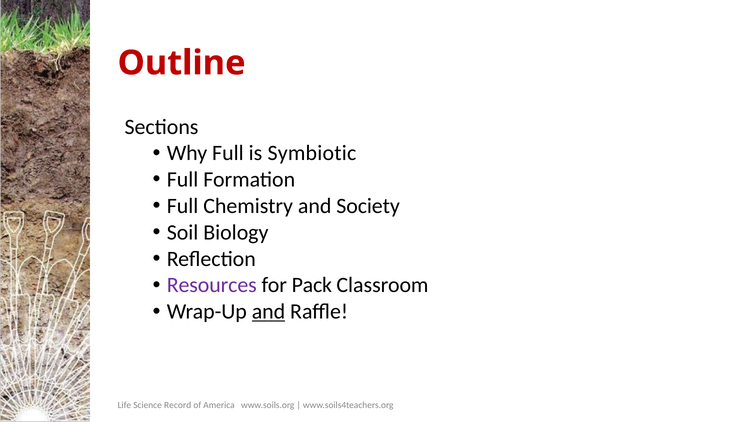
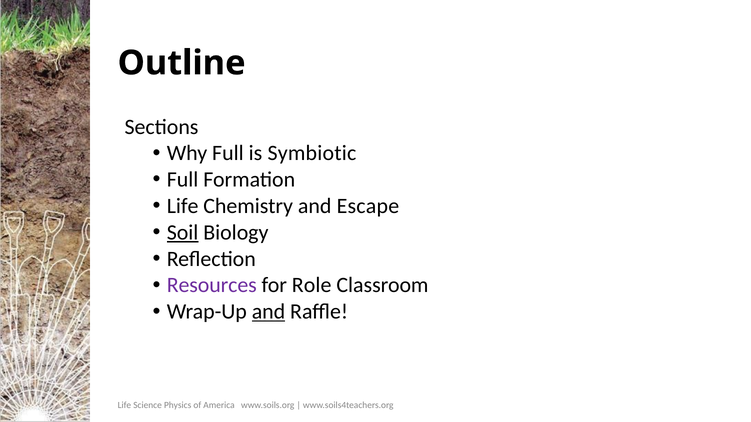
Outline colour: red -> black (182, 63)
Full: Full -> Life (183, 206)
Society: Society -> Escape (368, 206)
Soil underline: none -> present (183, 233)
Pack: Pack -> Role (312, 286)
Record: Record -> Physics (178, 406)
